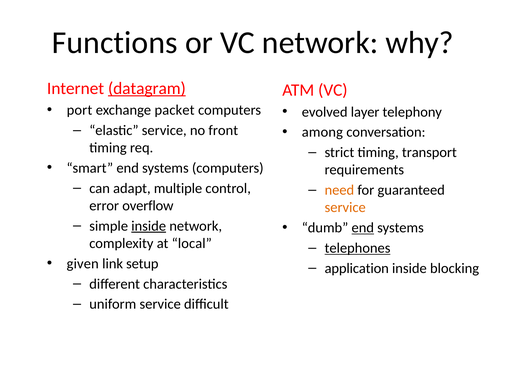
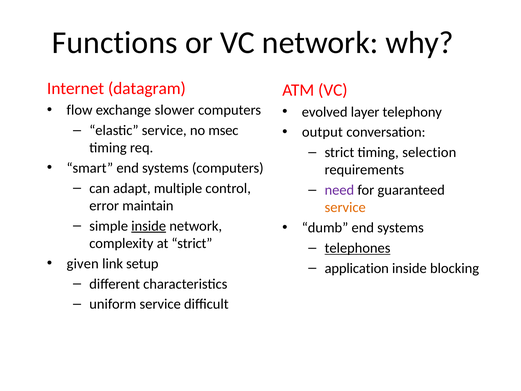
datagram underline: present -> none (147, 88)
port: port -> flow (80, 110)
packet: packet -> slower (175, 110)
front: front -> msec (223, 130)
among: among -> output (322, 132)
transport: transport -> selection (429, 152)
need colour: orange -> purple (339, 190)
overflow: overflow -> maintain (148, 206)
end underline: present -> none (363, 228)
at local: local -> strict (192, 243)
